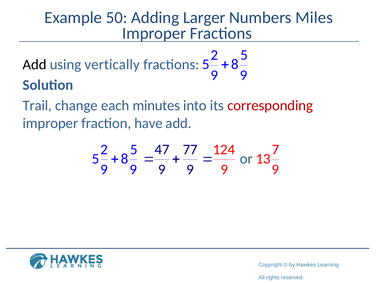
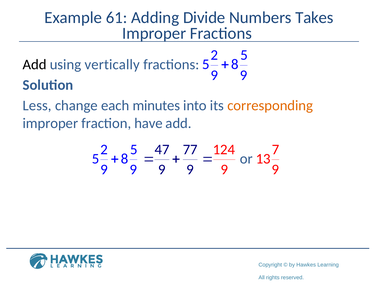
50: 50 -> 61 (117, 18)
Larger: Larger -> Divide (204, 18)
Miles: Miles -> Takes (314, 18)
Trail: Trail -> Less (37, 106)
corresponding colour: red -> orange (270, 106)
